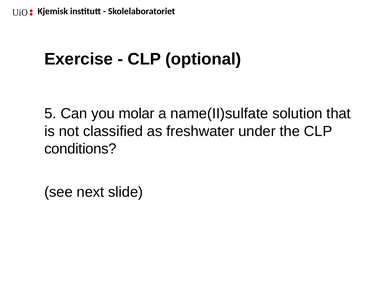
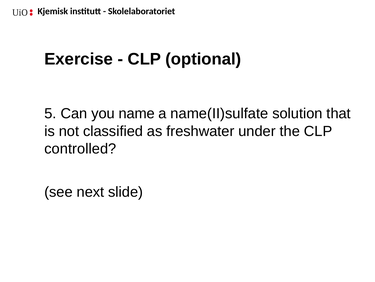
molar: molar -> name (137, 113)
conditions: conditions -> controlled (80, 148)
